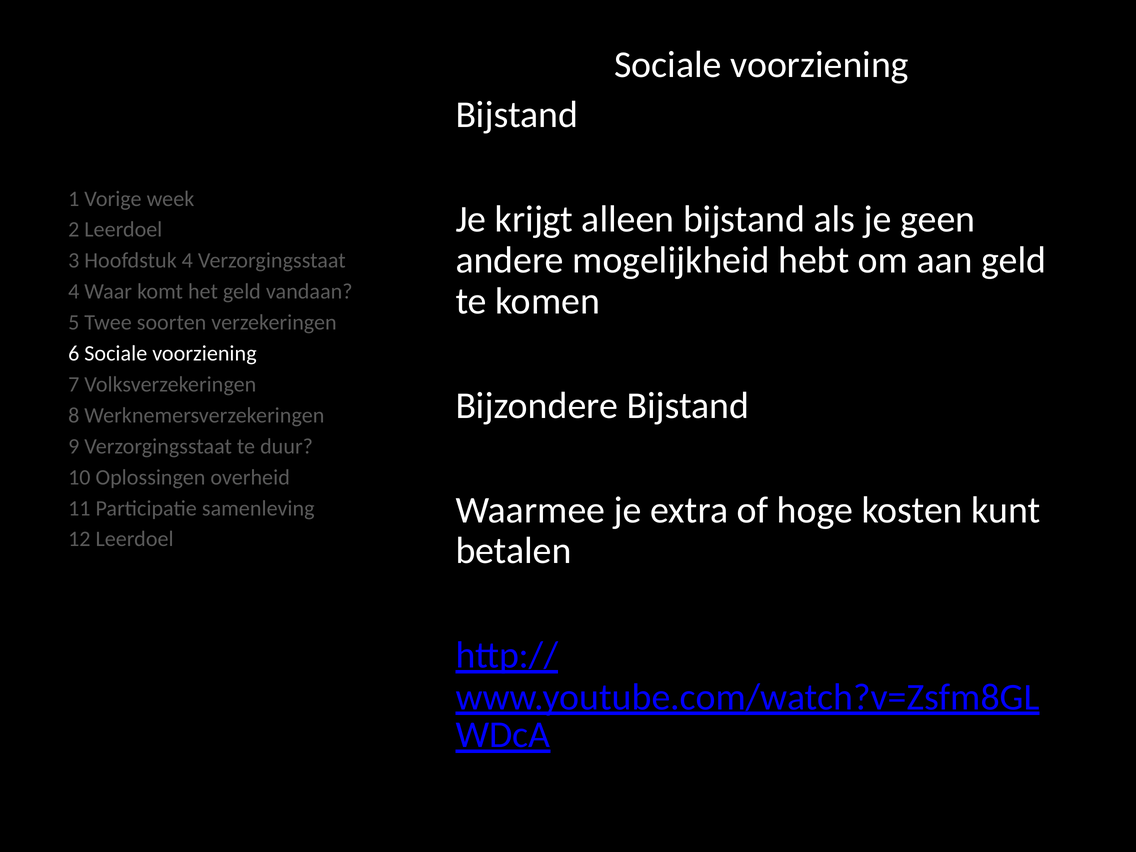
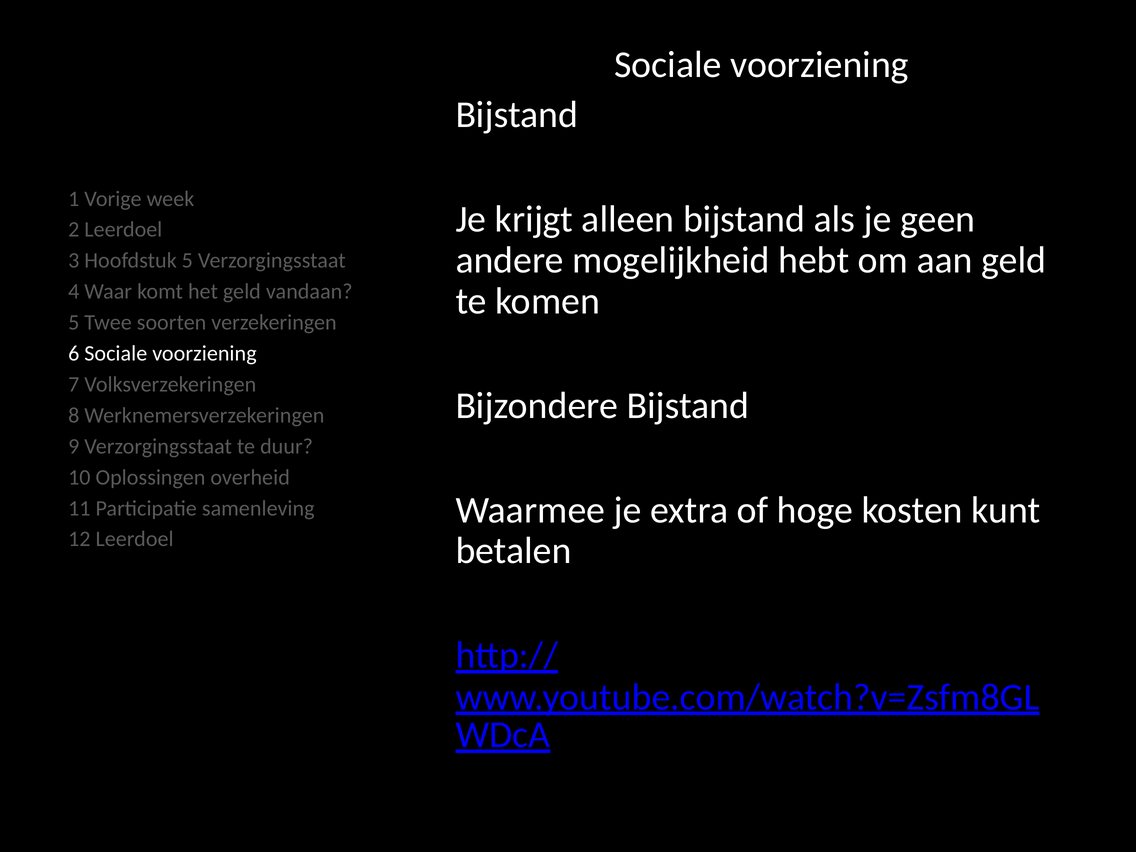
Hoofdstuk 4: 4 -> 5 (187, 261)
